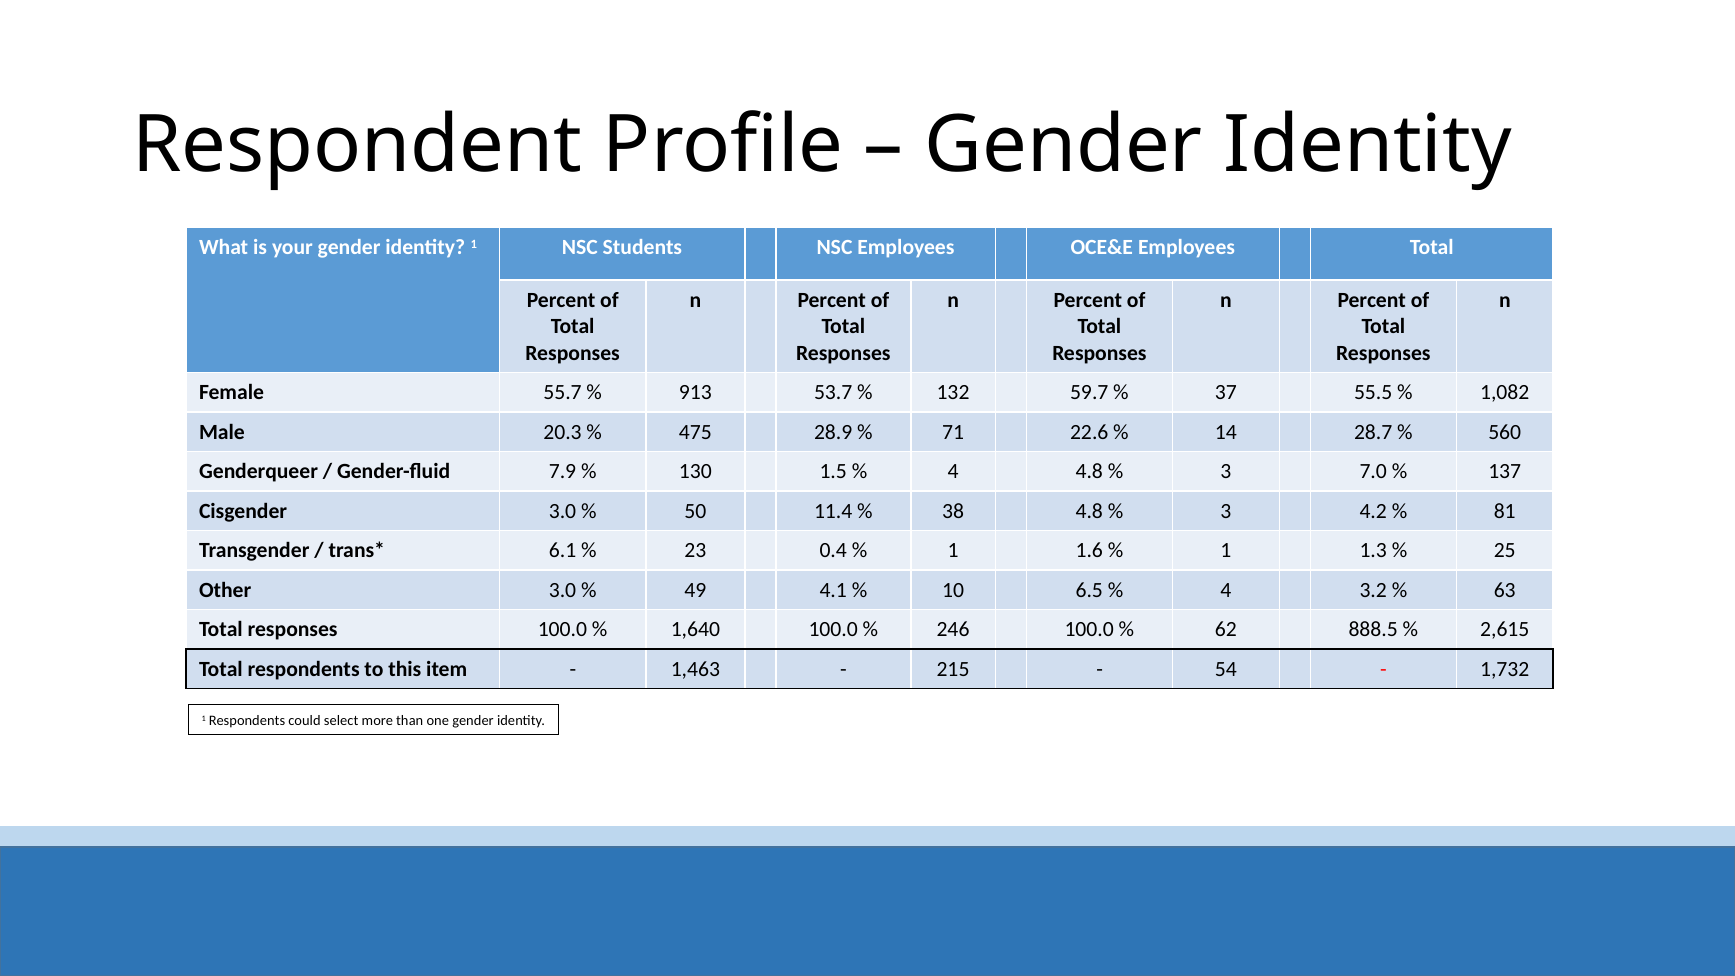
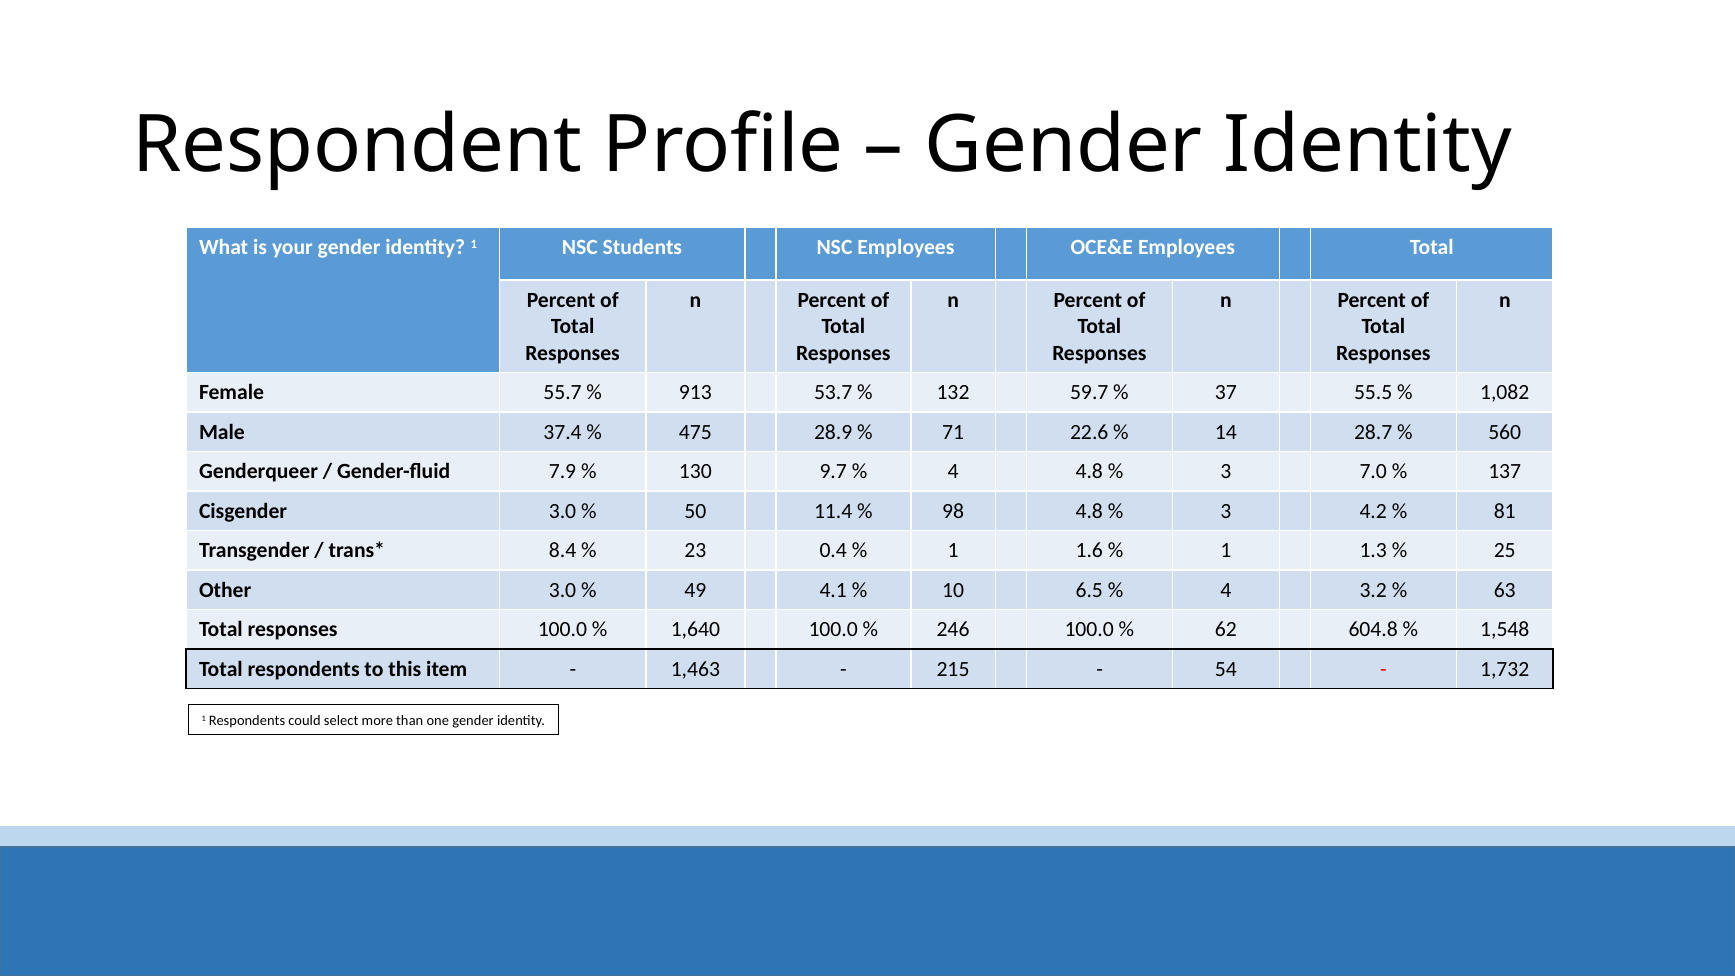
20.3: 20.3 -> 37.4 (563, 432)
1.5: 1.5 -> 9.7 (833, 471)
38: 38 -> 98 (953, 511)
6.1: 6.1 -> 8.4 (563, 550)
888.5: 888.5 -> 604.8 (1373, 629)
2,615: 2,615 -> 1,548 (1505, 629)
